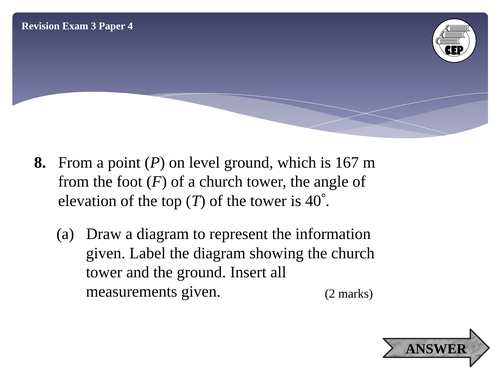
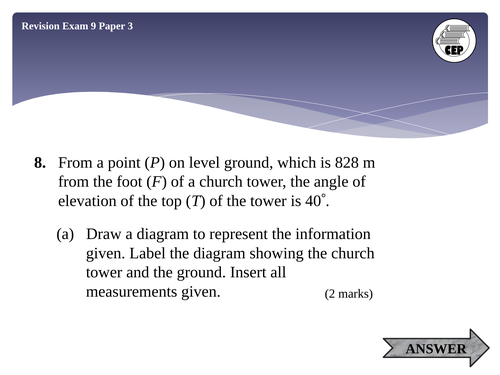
3: 3 -> 9 (94, 26)
4: 4 -> 3 (130, 26)
167: 167 -> 828 (347, 163)
